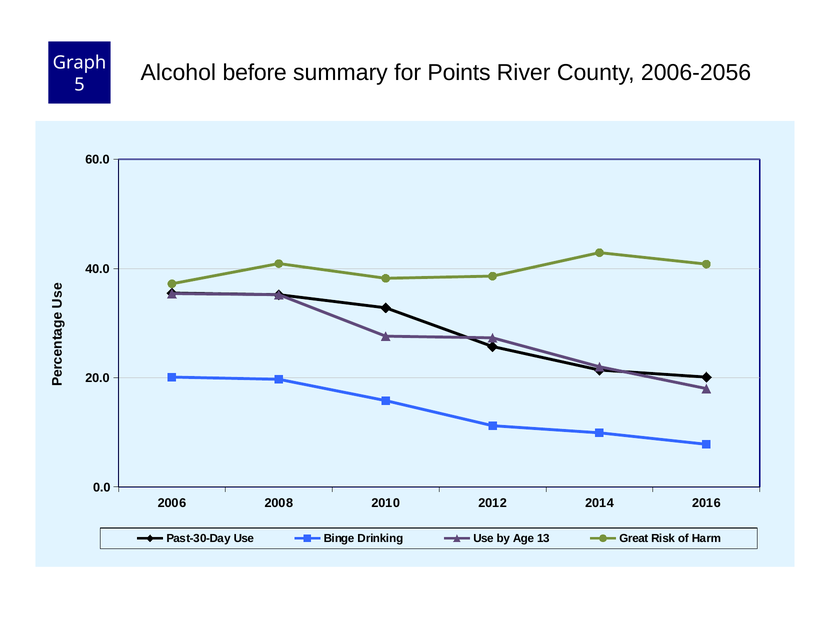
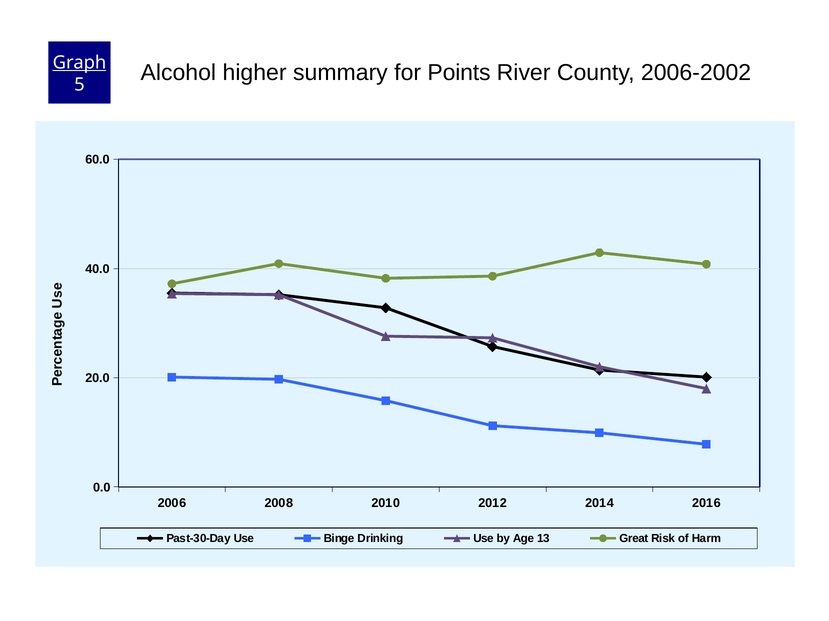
Graph underline: none -> present (80, 63)
before: before -> higher (255, 73)
2006-2056: 2006-2056 -> 2006-2002 (696, 73)
